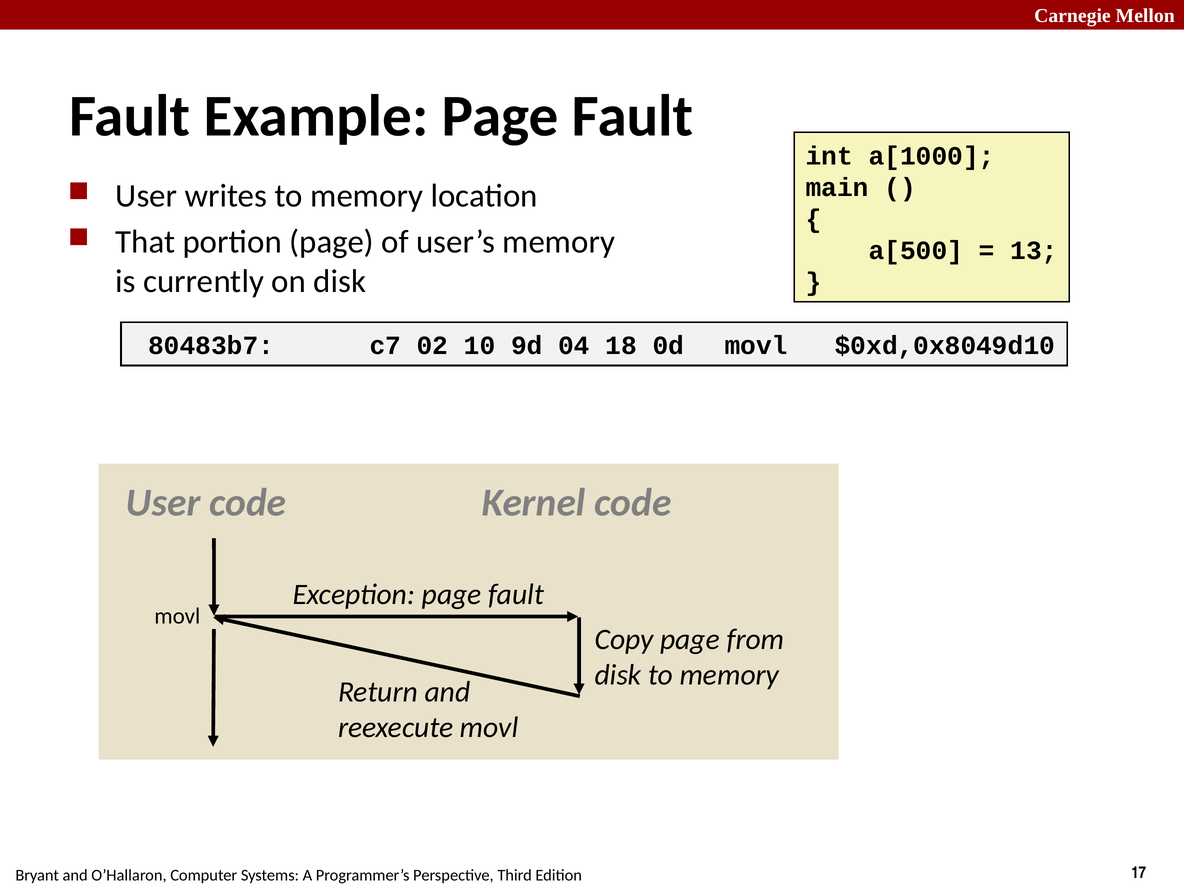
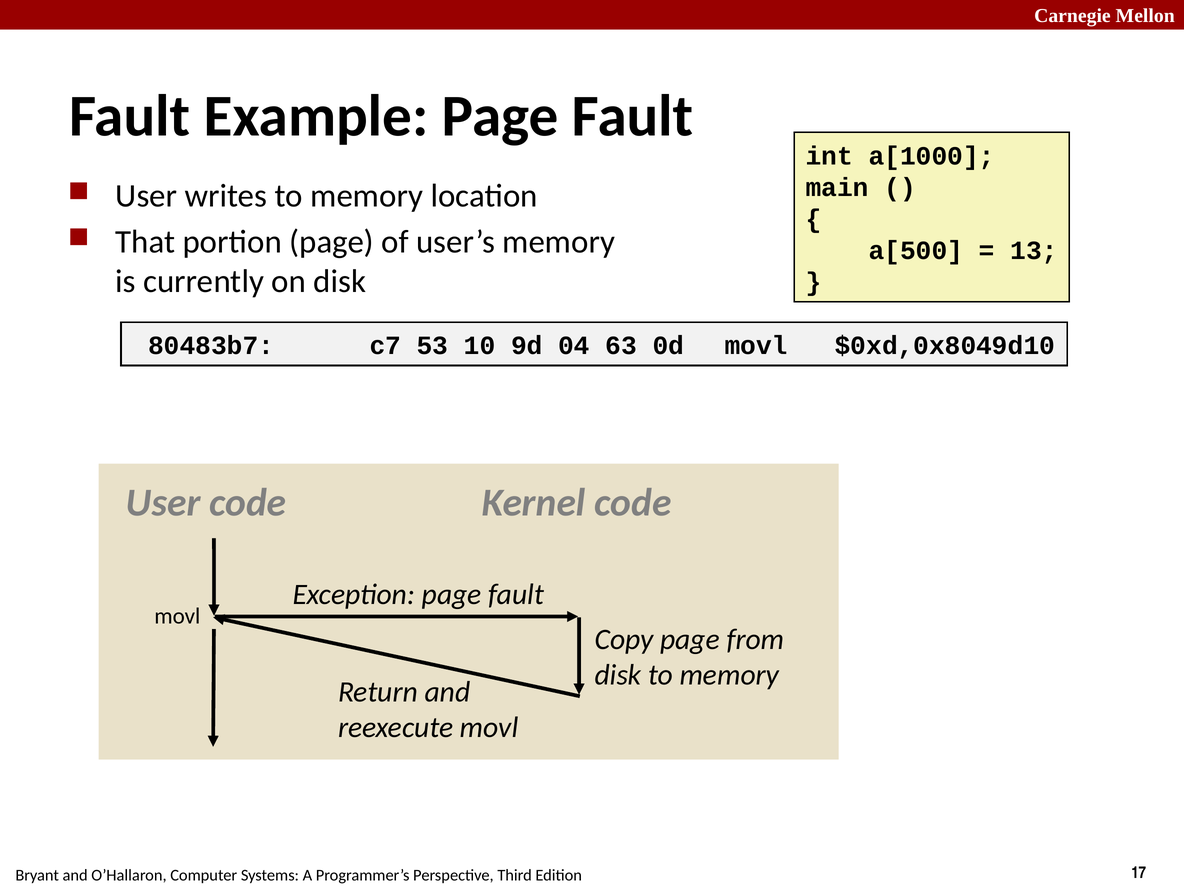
02: 02 -> 53 (432, 346)
18: 18 -> 63 (621, 346)
